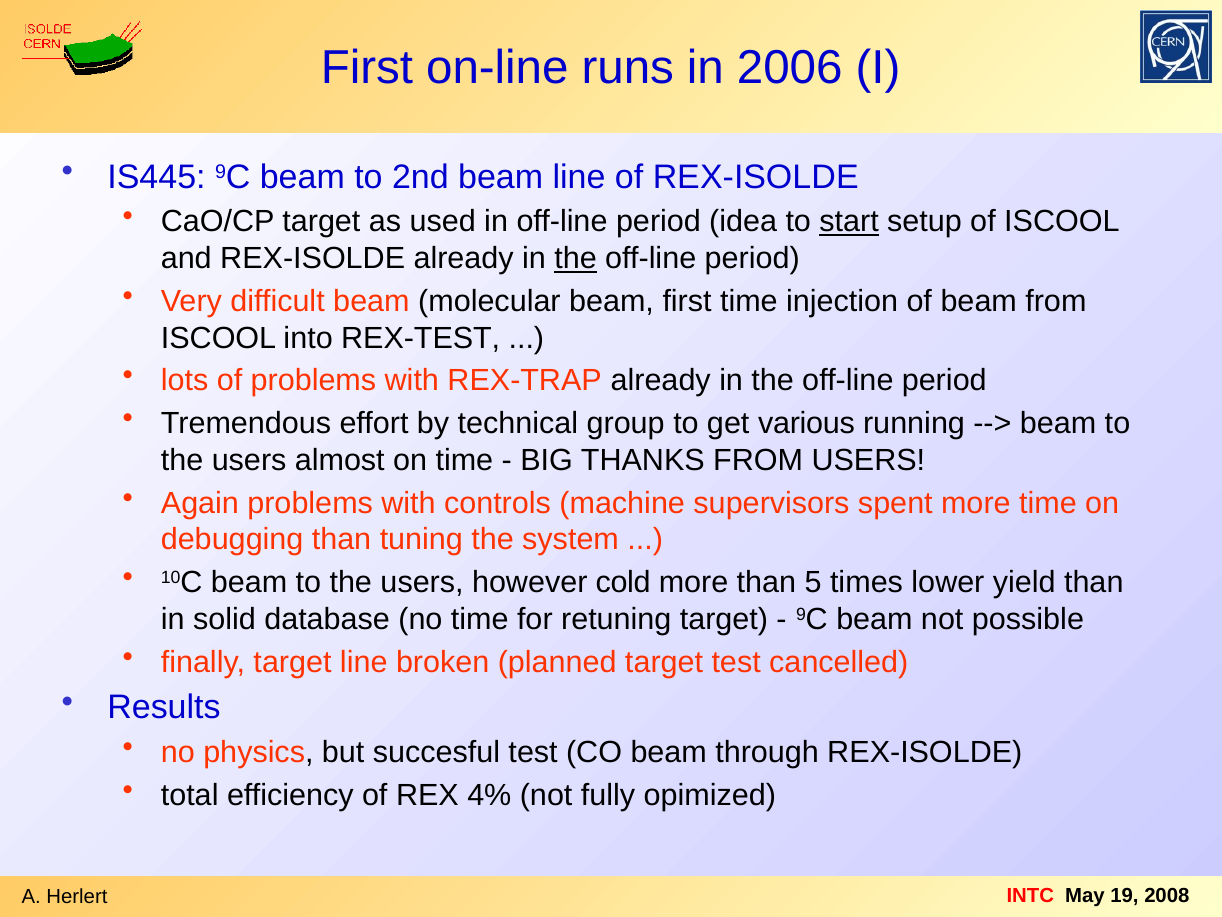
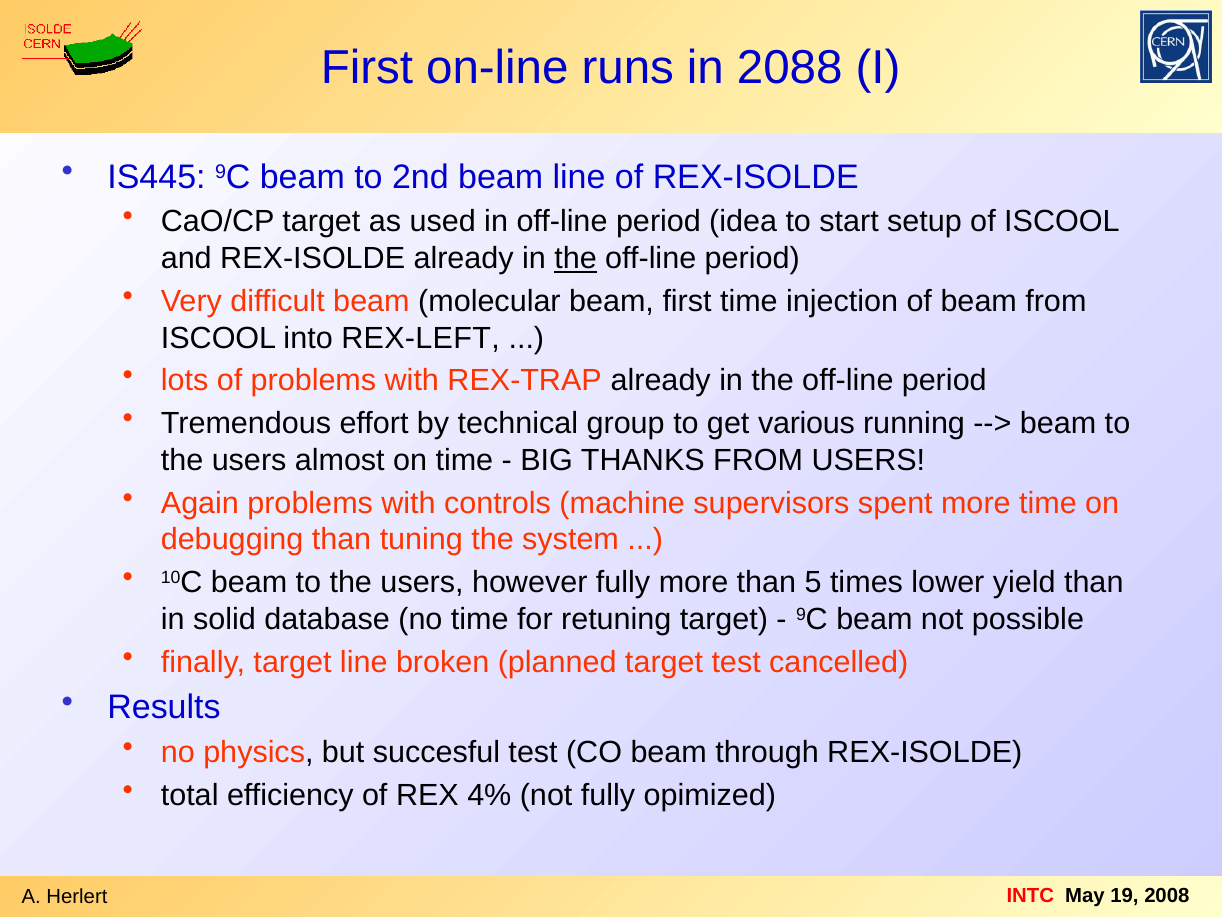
2006: 2006 -> 2088 (790, 68)
start underline: present -> none (849, 222)
REX-TEST: REX-TEST -> REX-LEFT (420, 338)
however cold: cold -> fully (623, 582)
